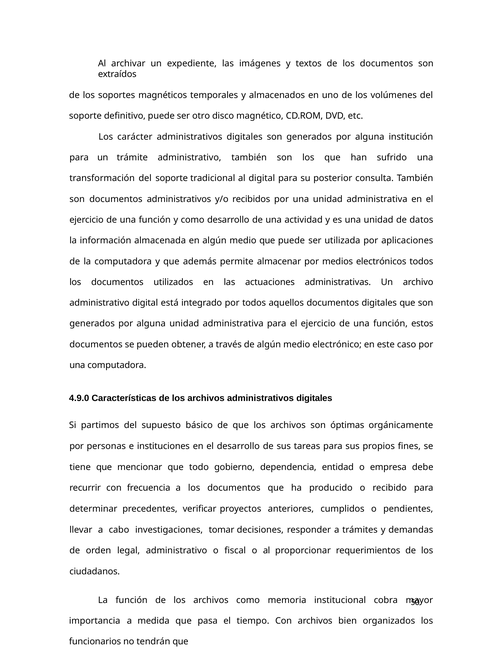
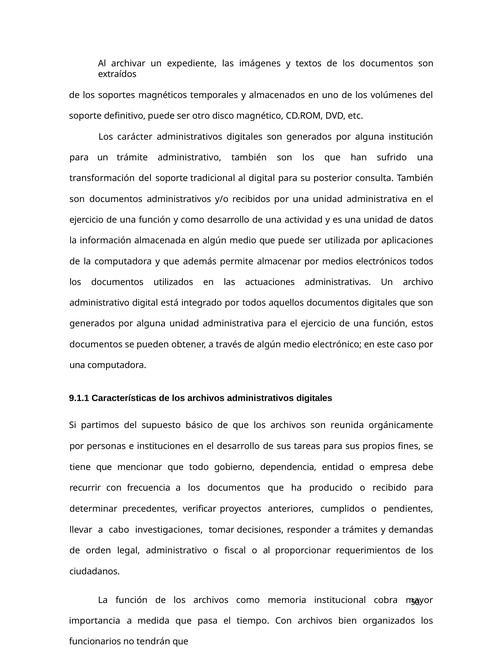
4.9.0: 4.9.0 -> 9.1.1 (79, 399)
óptimas: óptimas -> reunida (347, 426)
